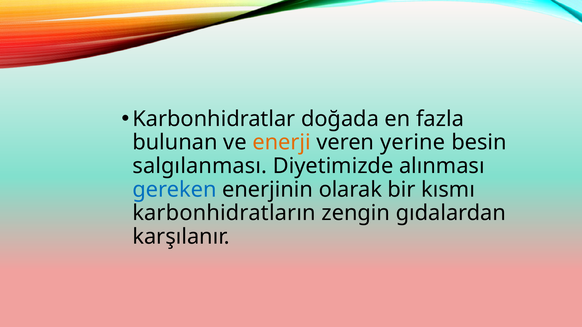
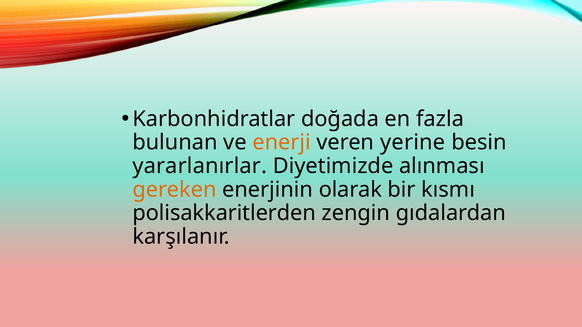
salgılanması: salgılanması -> yararlanırlar (200, 166)
gereken colour: blue -> orange (174, 190)
karbonhidratların: karbonhidratların -> polisakkaritlerden (224, 213)
